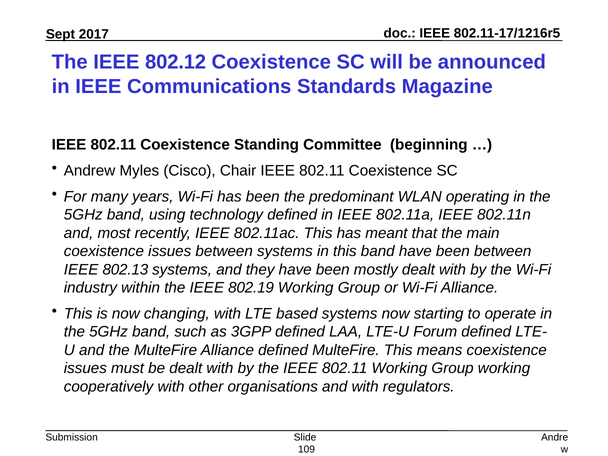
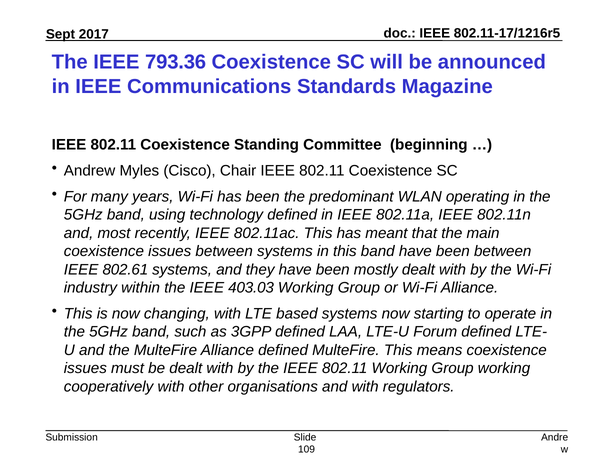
802.12: 802.12 -> 793.36 (176, 62)
802.13: 802.13 -> 802.61 (125, 270)
802.19: 802.19 -> 403.03 (251, 288)
